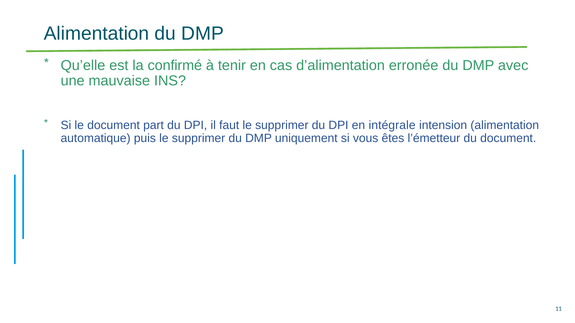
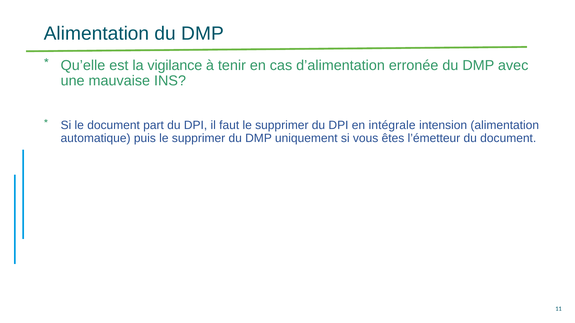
confirmé: confirmé -> vigilance (175, 66)
